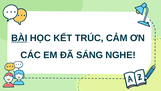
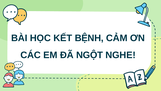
BÀI underline: present -> none (19, 38)
TRÚC: TRÚC -> BỆNH (89, 38)
SÁNG: SÁNG -> NGỘT (90, 55)
